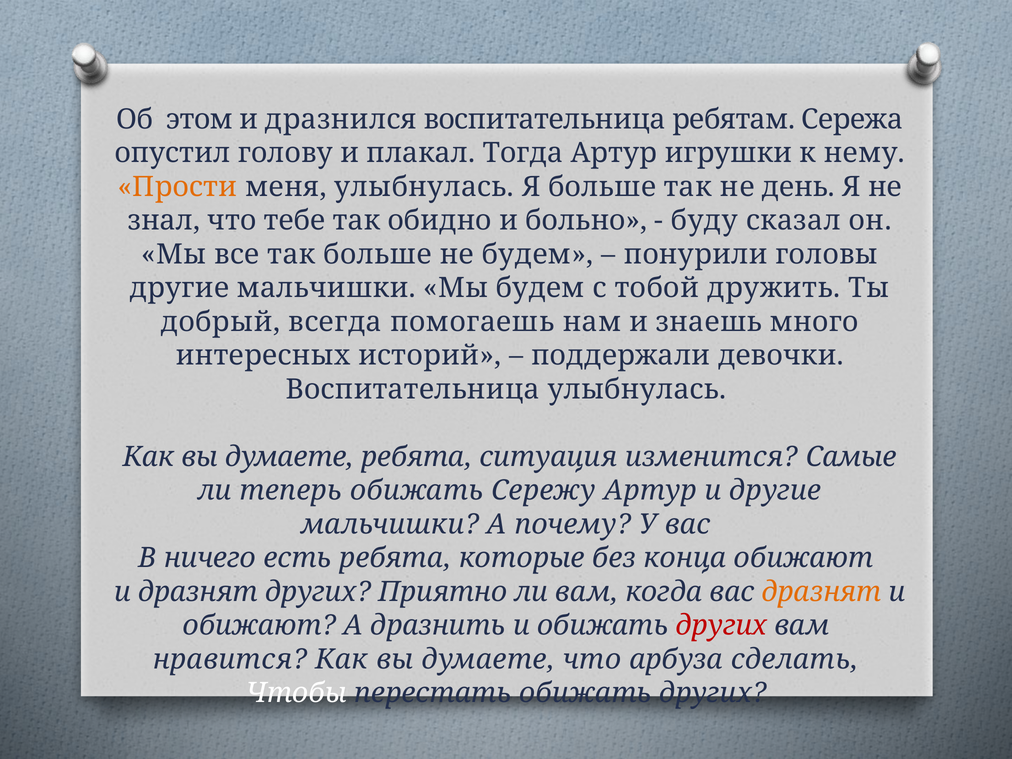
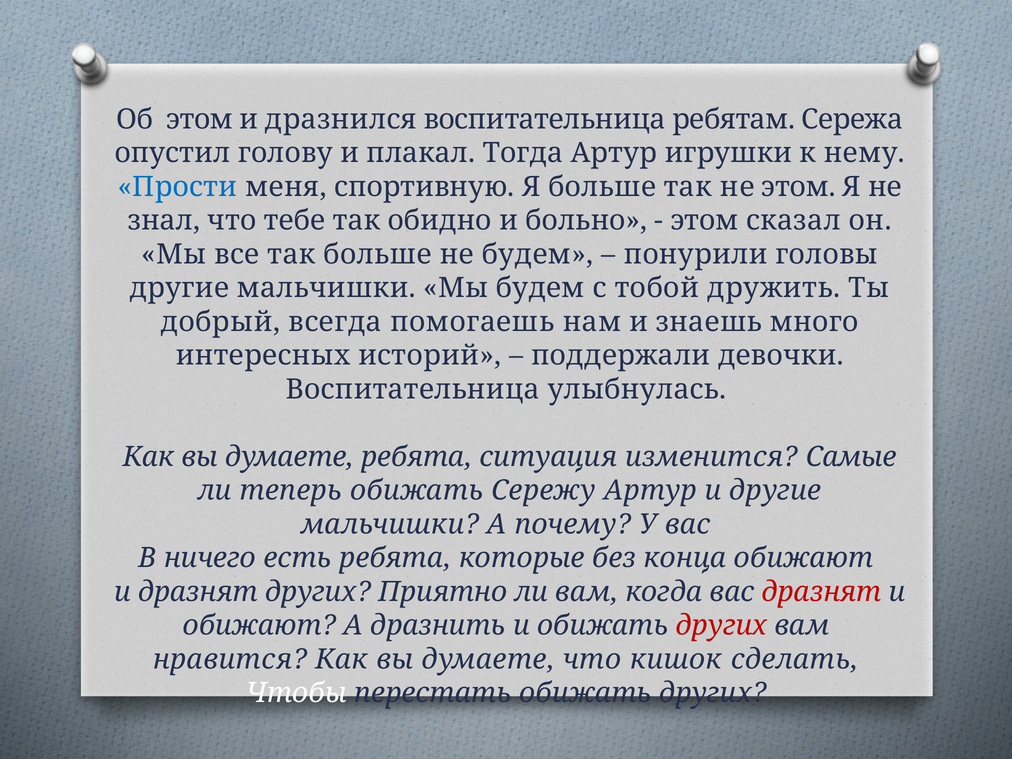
Прости colour: orange -> blue (178, 187)
меня улыбнулась: улыбнулась -> спортивную (424, 187)
не день: день -> этом (799, 187)
буду: буду -> этом (705, 221)
дразнят colour: orange -> red (822, 592)
арбуза: арбуза -> кишок (676, 659)
